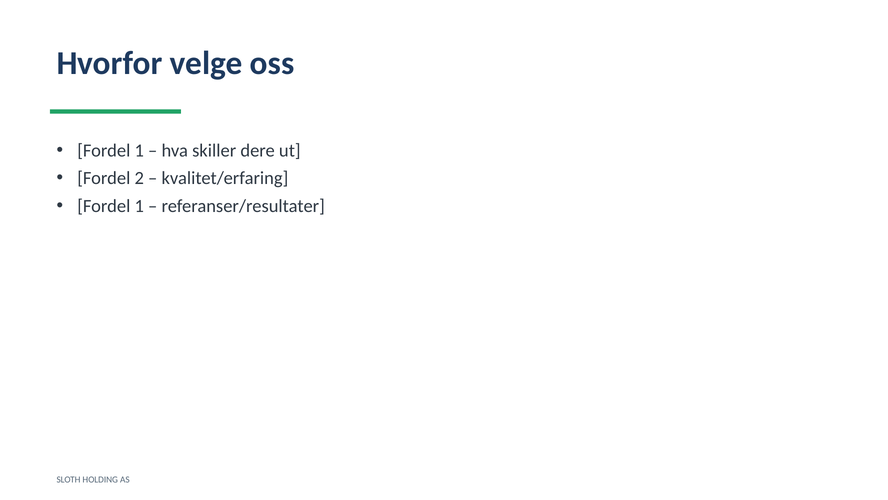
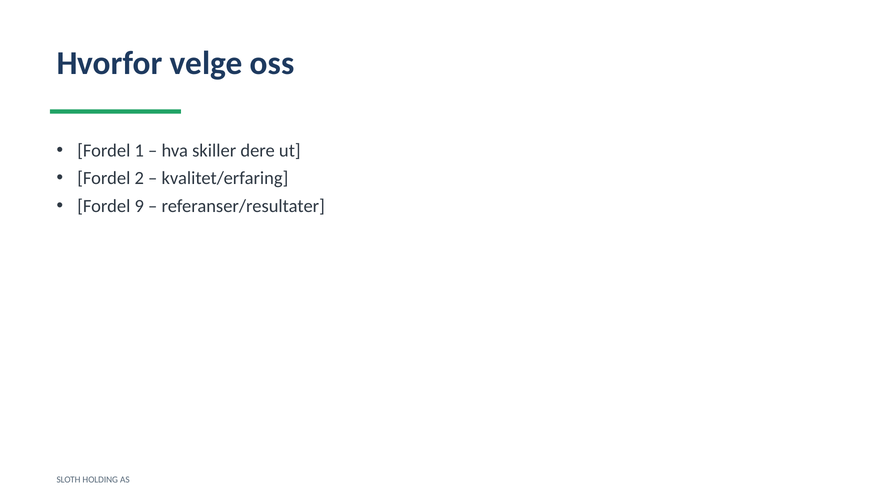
1: 1 -> 9 (139, 206)
